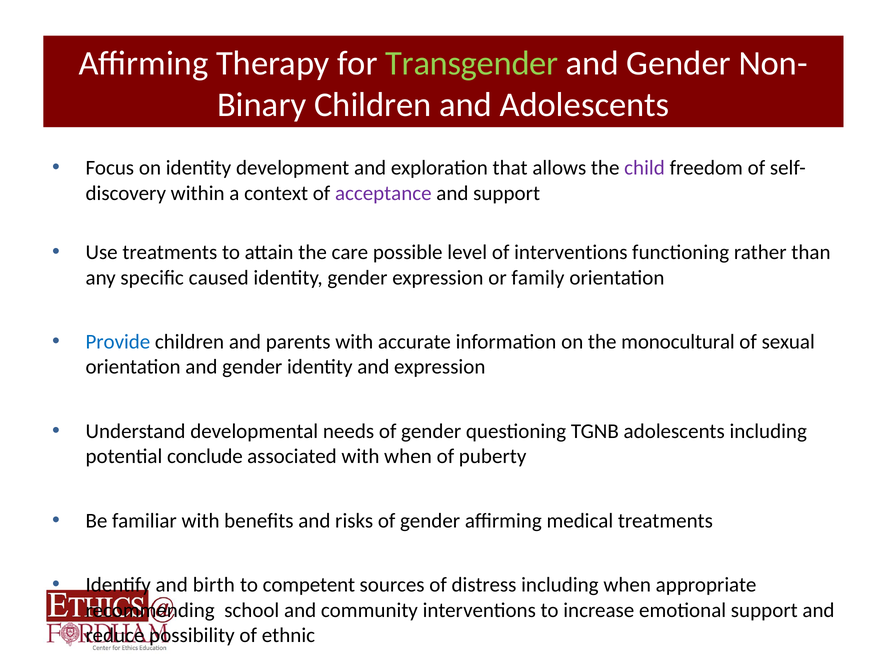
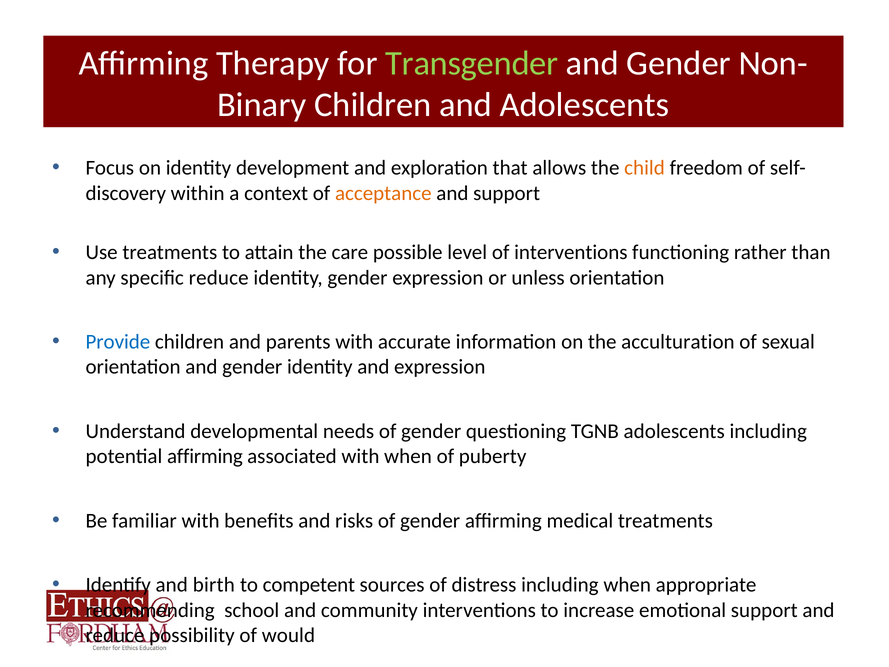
child colour: purple -> orange (645, 168)
acceptance colour: purple -> orange (383, 193)
specific caused: caused -> reduce (219, 277)
family: family -> unless (538, 277)
monocultural: monocultural -> acculturation (678, 342)
potential conclude: conclude -> affirming (205, 456)
ethnic: ethnic -> would (288, 635)
